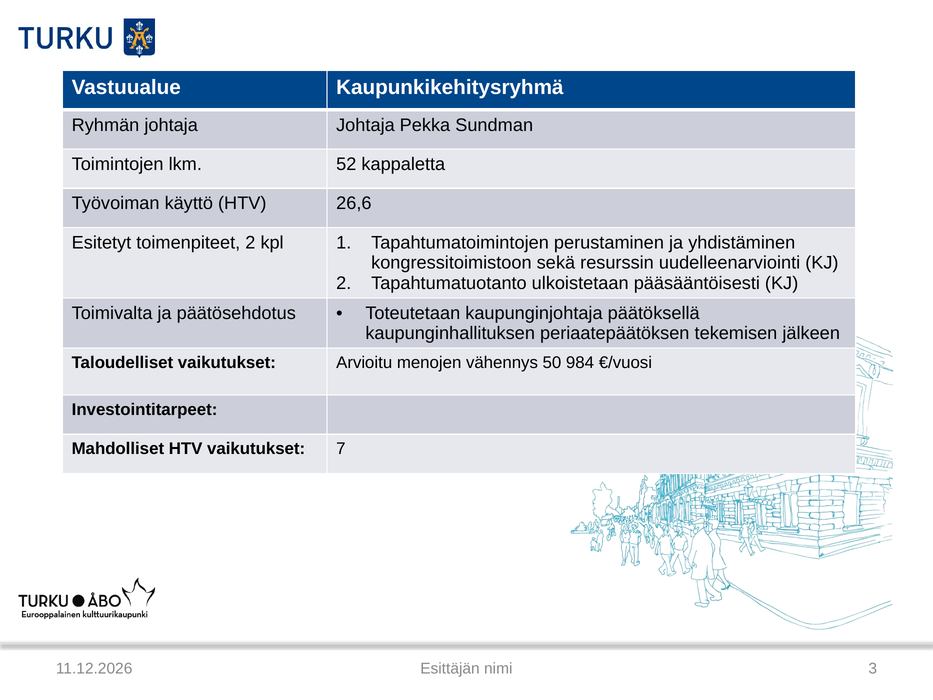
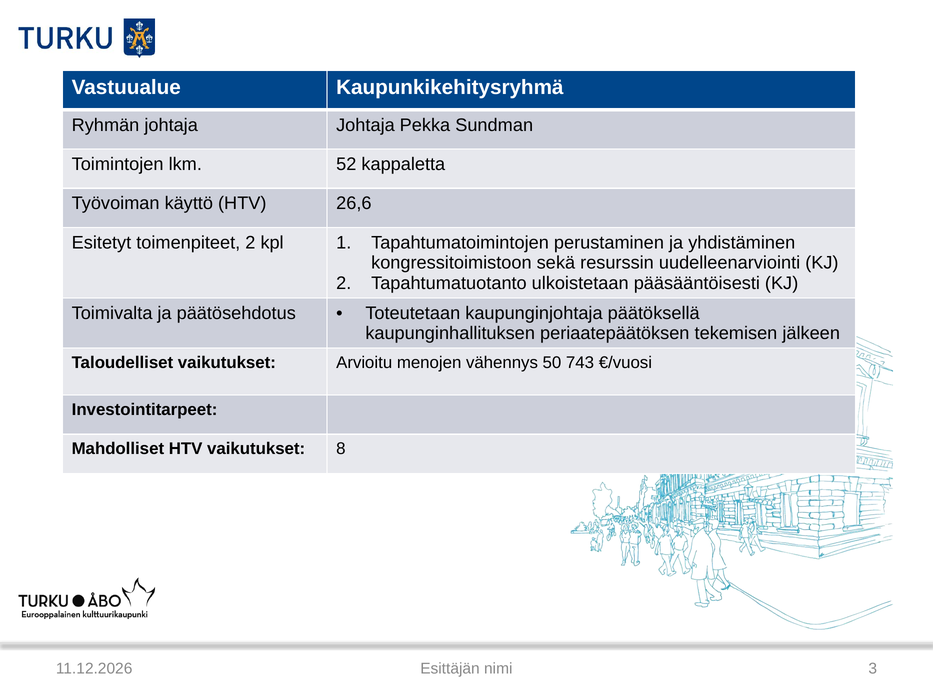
984: 984 -> 743 (580, 362)
7: 7 -> 8 (341, 448)
